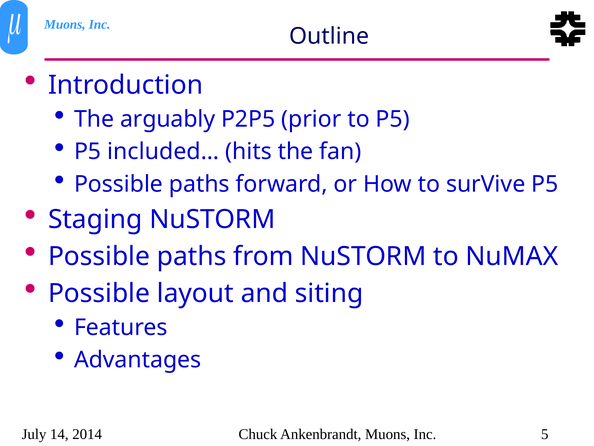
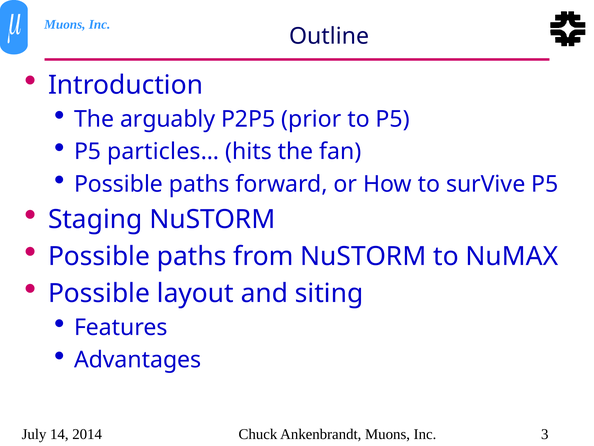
included…: included… -> particles… (163, 151)
5: 5 -> 3 (545, 434)
